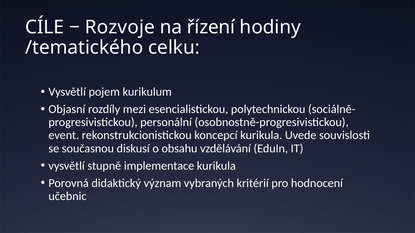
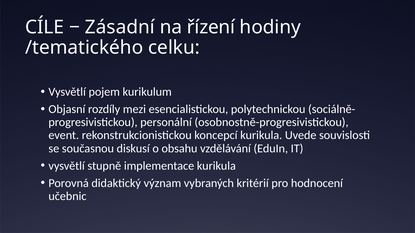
Rozvoje: Rozvoje -> Zásadní (120, 27)
